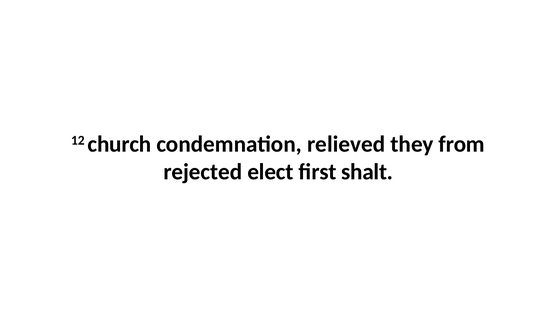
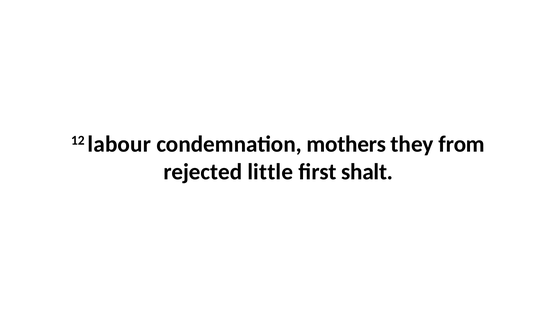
church: church -> labour (119, 144)
relieved: relieved -> mothers (346, 144)
elect: elect -> little (270, 172)
